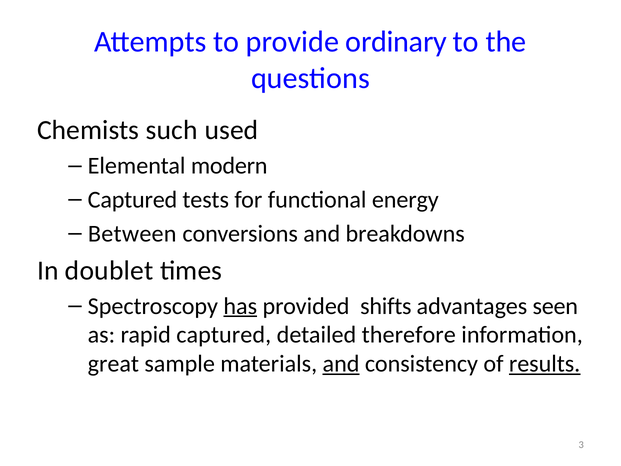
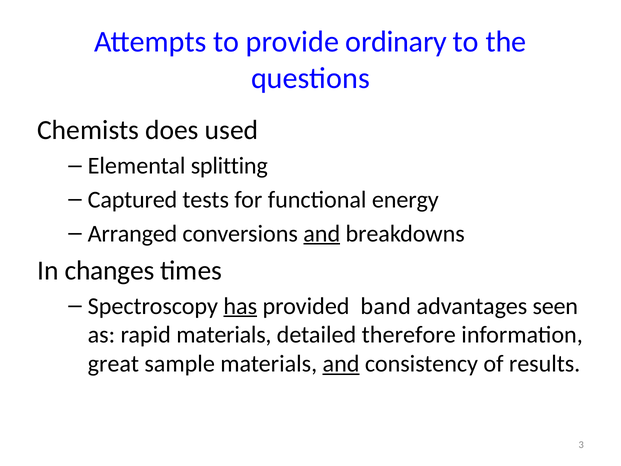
such: such -> does (172, 130)
modern: modern -> splitting (229, 166)
Between: Between -> Arranged (132, 233)
and underline: none -> present (322, 233)
doublet: doublet -> changes (110, 270)
shifts: shifts -> band (386, 306)
rapid captured: captured -> materials (224, 335)
results underline: present -> none (545, 364)
